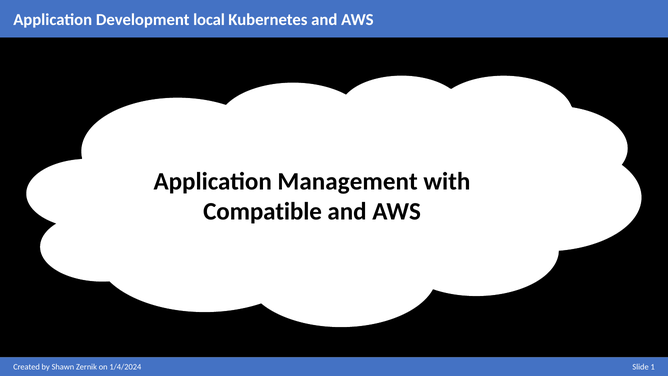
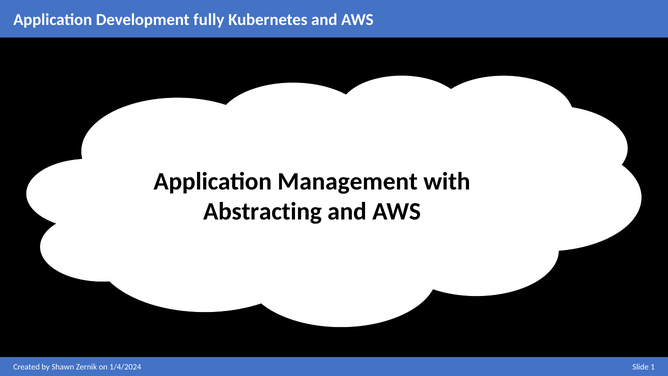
local: local -> fully (209, 20)
Compatible: Compatible -> Abstracting (262, 211)
